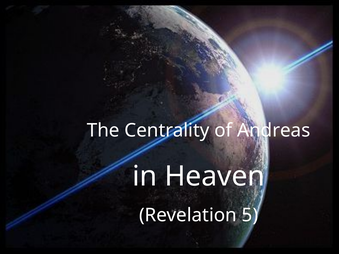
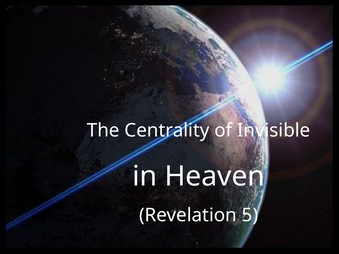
Andreas: Andreas -> Invisible (274, 131)
